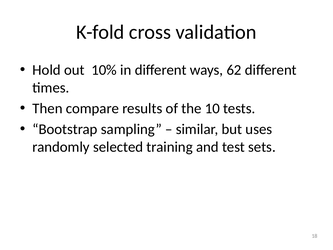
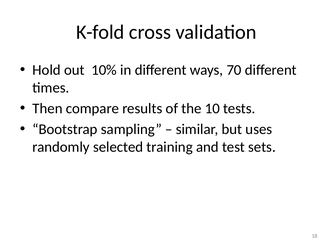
62: 62 -> 70 (234, 70)
